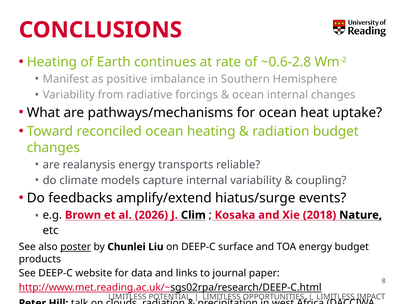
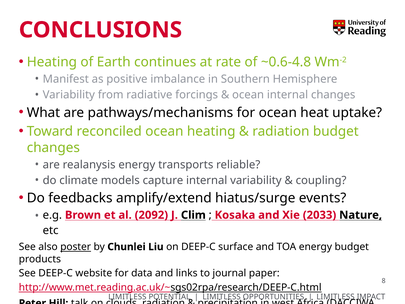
~0.6-2.8: ~0.6-2.8 -> ~0.6-4.8 (286, 62)
2026: 2026 -> 2092 (151, 215)
2018: 2018 -> 2033 (320, 215)
